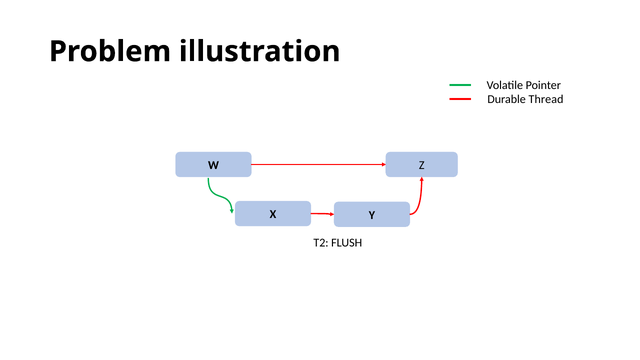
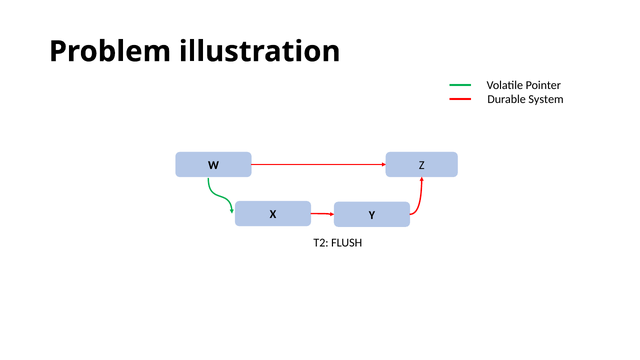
Thread: Thread -> System (546, 99)
